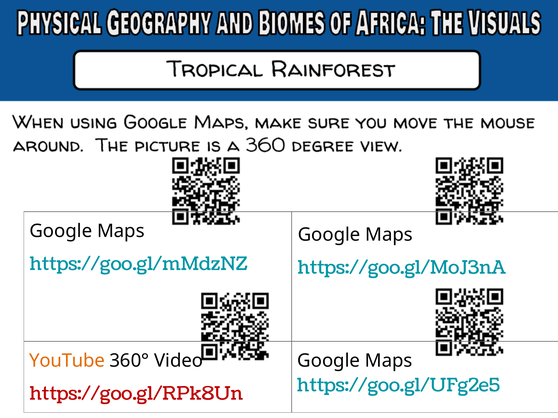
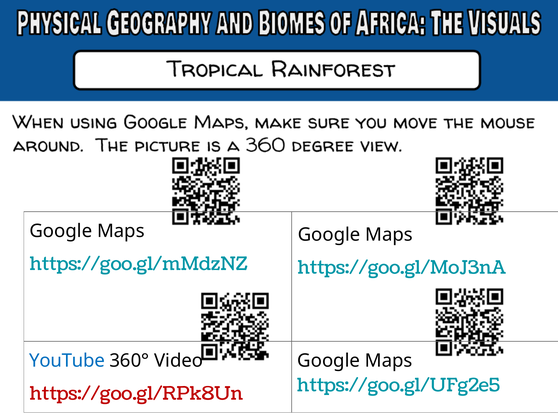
YouTube colour: orange -> blue (67, 361)
